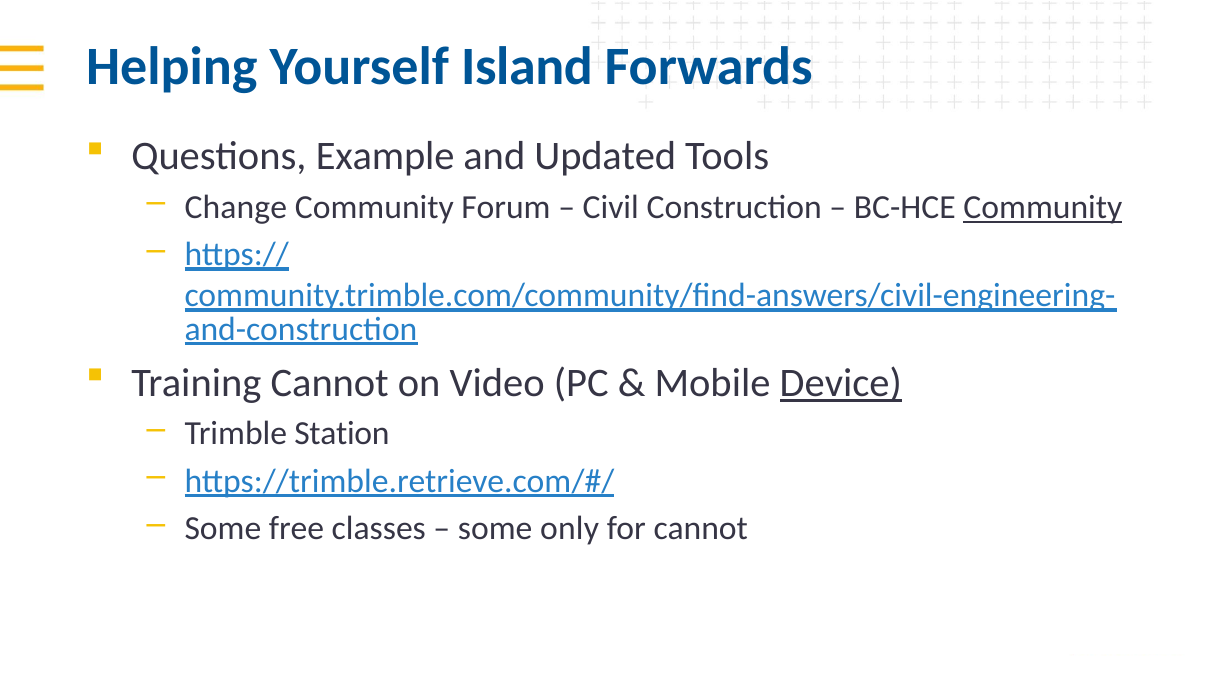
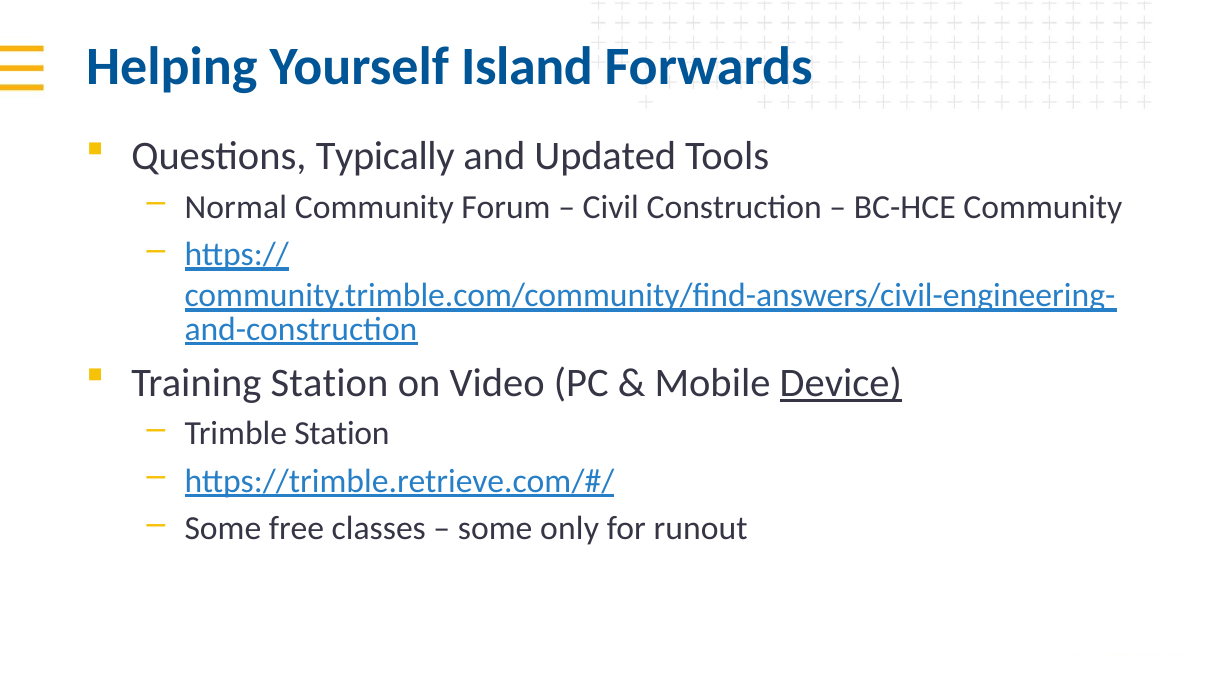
Example: Example -> Typically (385, 157)
Change: Change -> Normal (236, 207)
Community underline: present -> none (1043, 207)
Training Cannot: Cannot -> Station (330, 383)
for cannot: cannot -> runout (701, 529)
